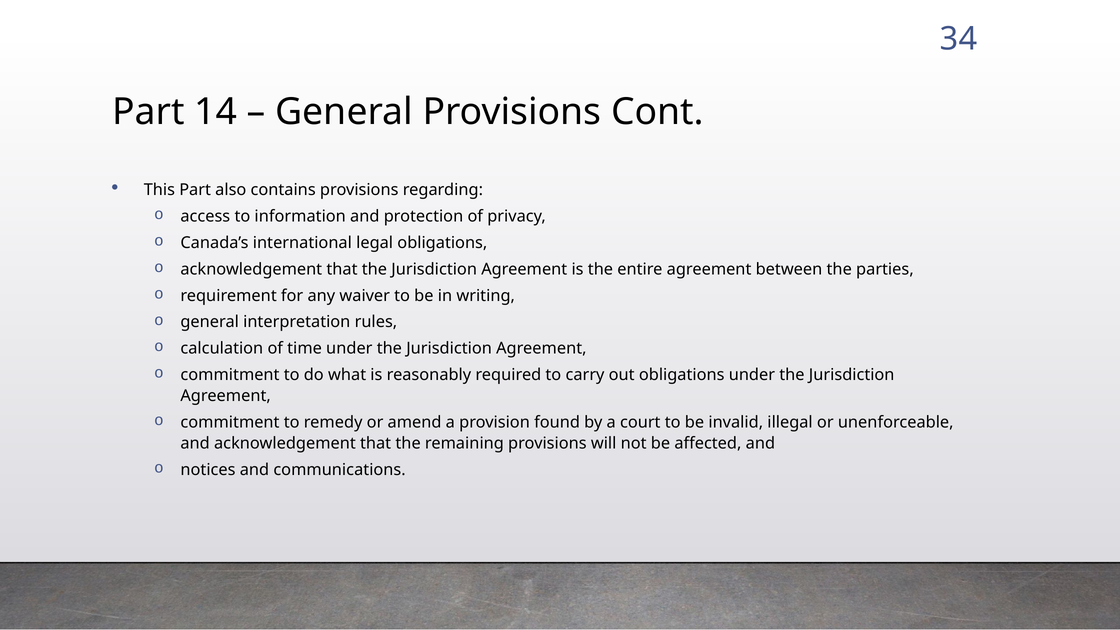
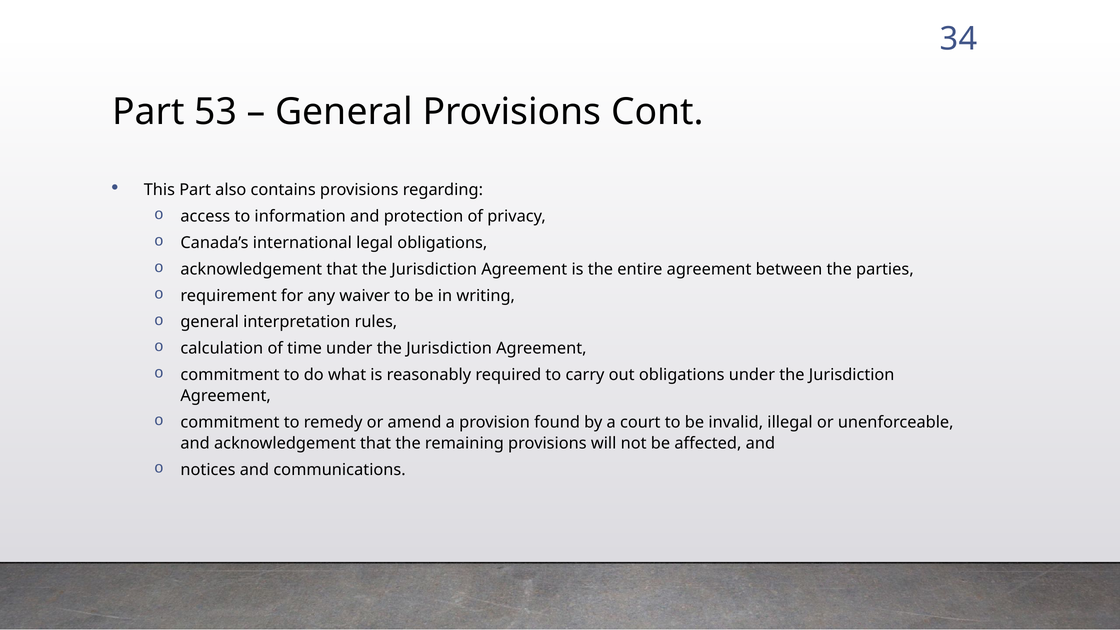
14: 14 -> 53 (216, 112)
